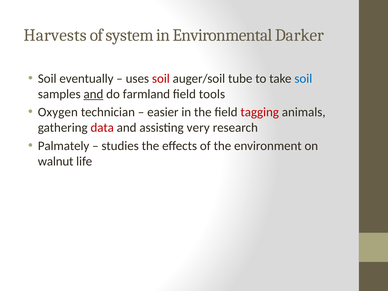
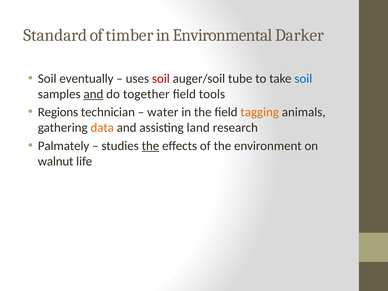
Harvests: Harvests -> Standard (55, 35)
system: system -> timber (130, 35)
farmland: farmland -> together (146, 94)
Oxygen: Oxygen -> Regions (58, 112)
easier: easier -> water (163, 112)
tagging colour: red -> orange (260, 112)
data colour: red -> orange (102, 128)
very: very -> land (198, 128)
the underline: none -> present (150, 146)
